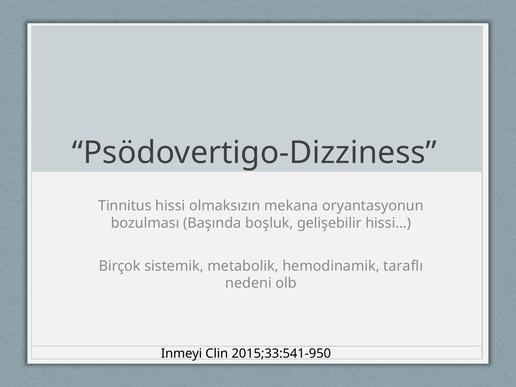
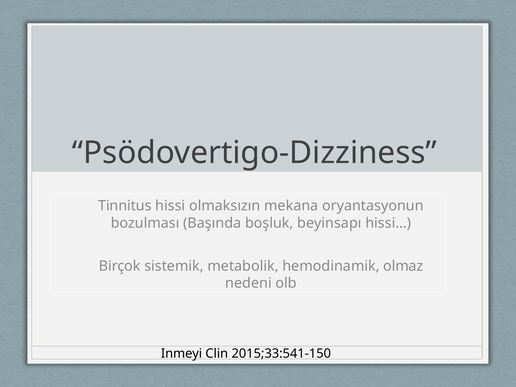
gelişebilir: gelişebilir -> beyinsapı (329, 223)
taraflı: taraflı -> olmaz (403, 266)
2015;33:541-950: 2015;33:541-950 -> 2015;33:541-150 (281, 353)
